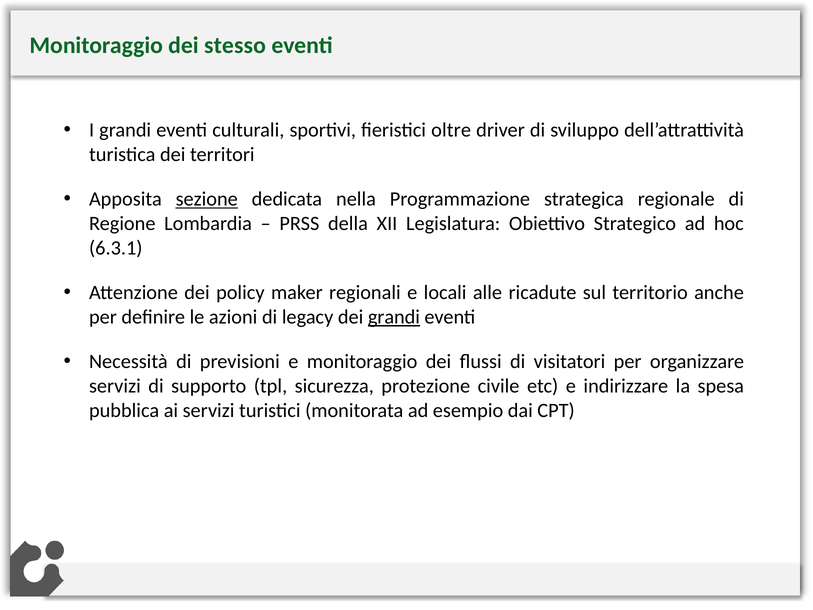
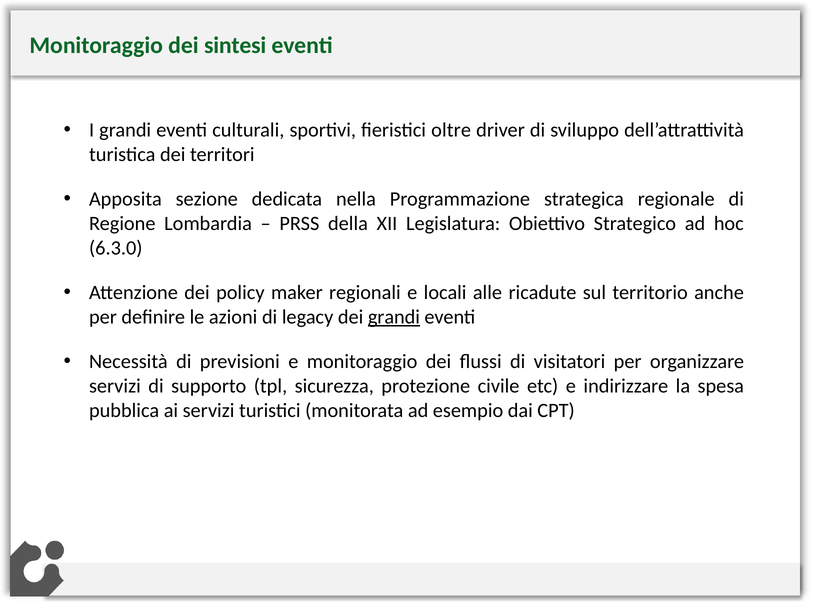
stesso: stesso -> sintesi (235, 45)
sezione underline: present -> none (207, 199)
6.3.1: 6.3.1 -> 6.3.0 (116, 248)
